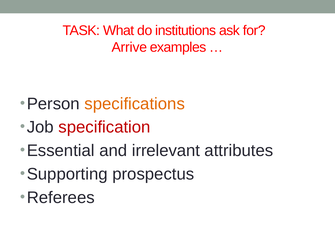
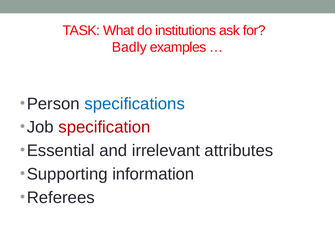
Arrive: Arrive -> Badly (129, 47)
specifications colour: orange -> blue (135, 104)
prospectus: prospectus -> information (153, 174)
